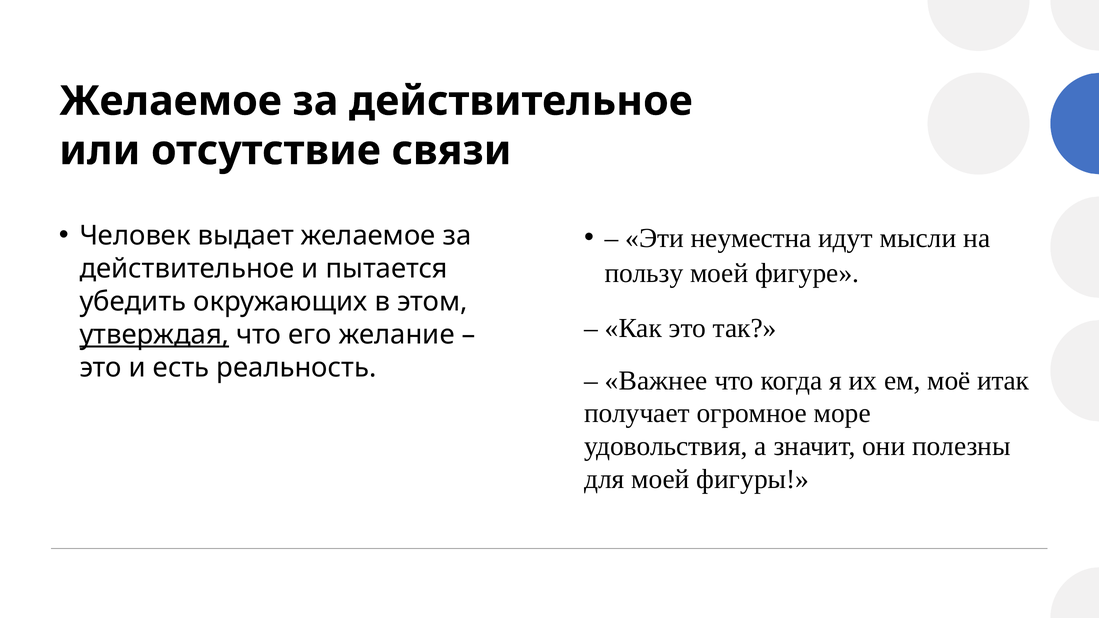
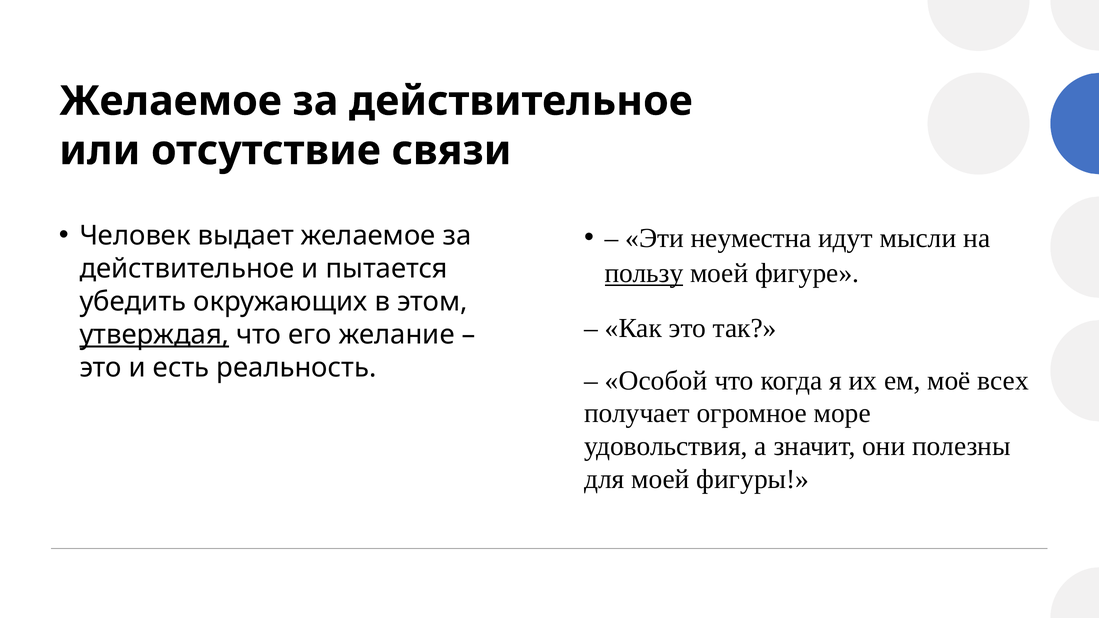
пользу underline: none -> present (644, 273)
Важнее: Важнее -> Особой (656, 381)
итак: итак -> всех (1003, 381)
